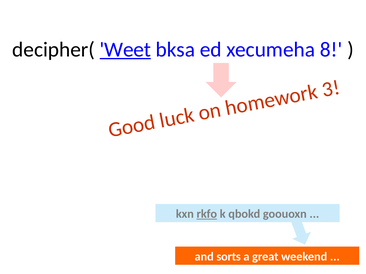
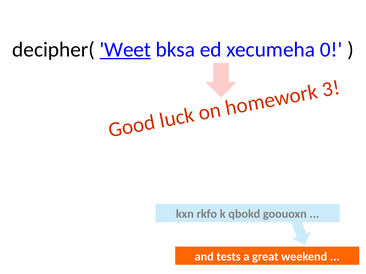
8: 8 -> 0 (331, 50)
rkfo underline: present -> none (207, 214)
sorts: sorts -> tests (229, 257)
